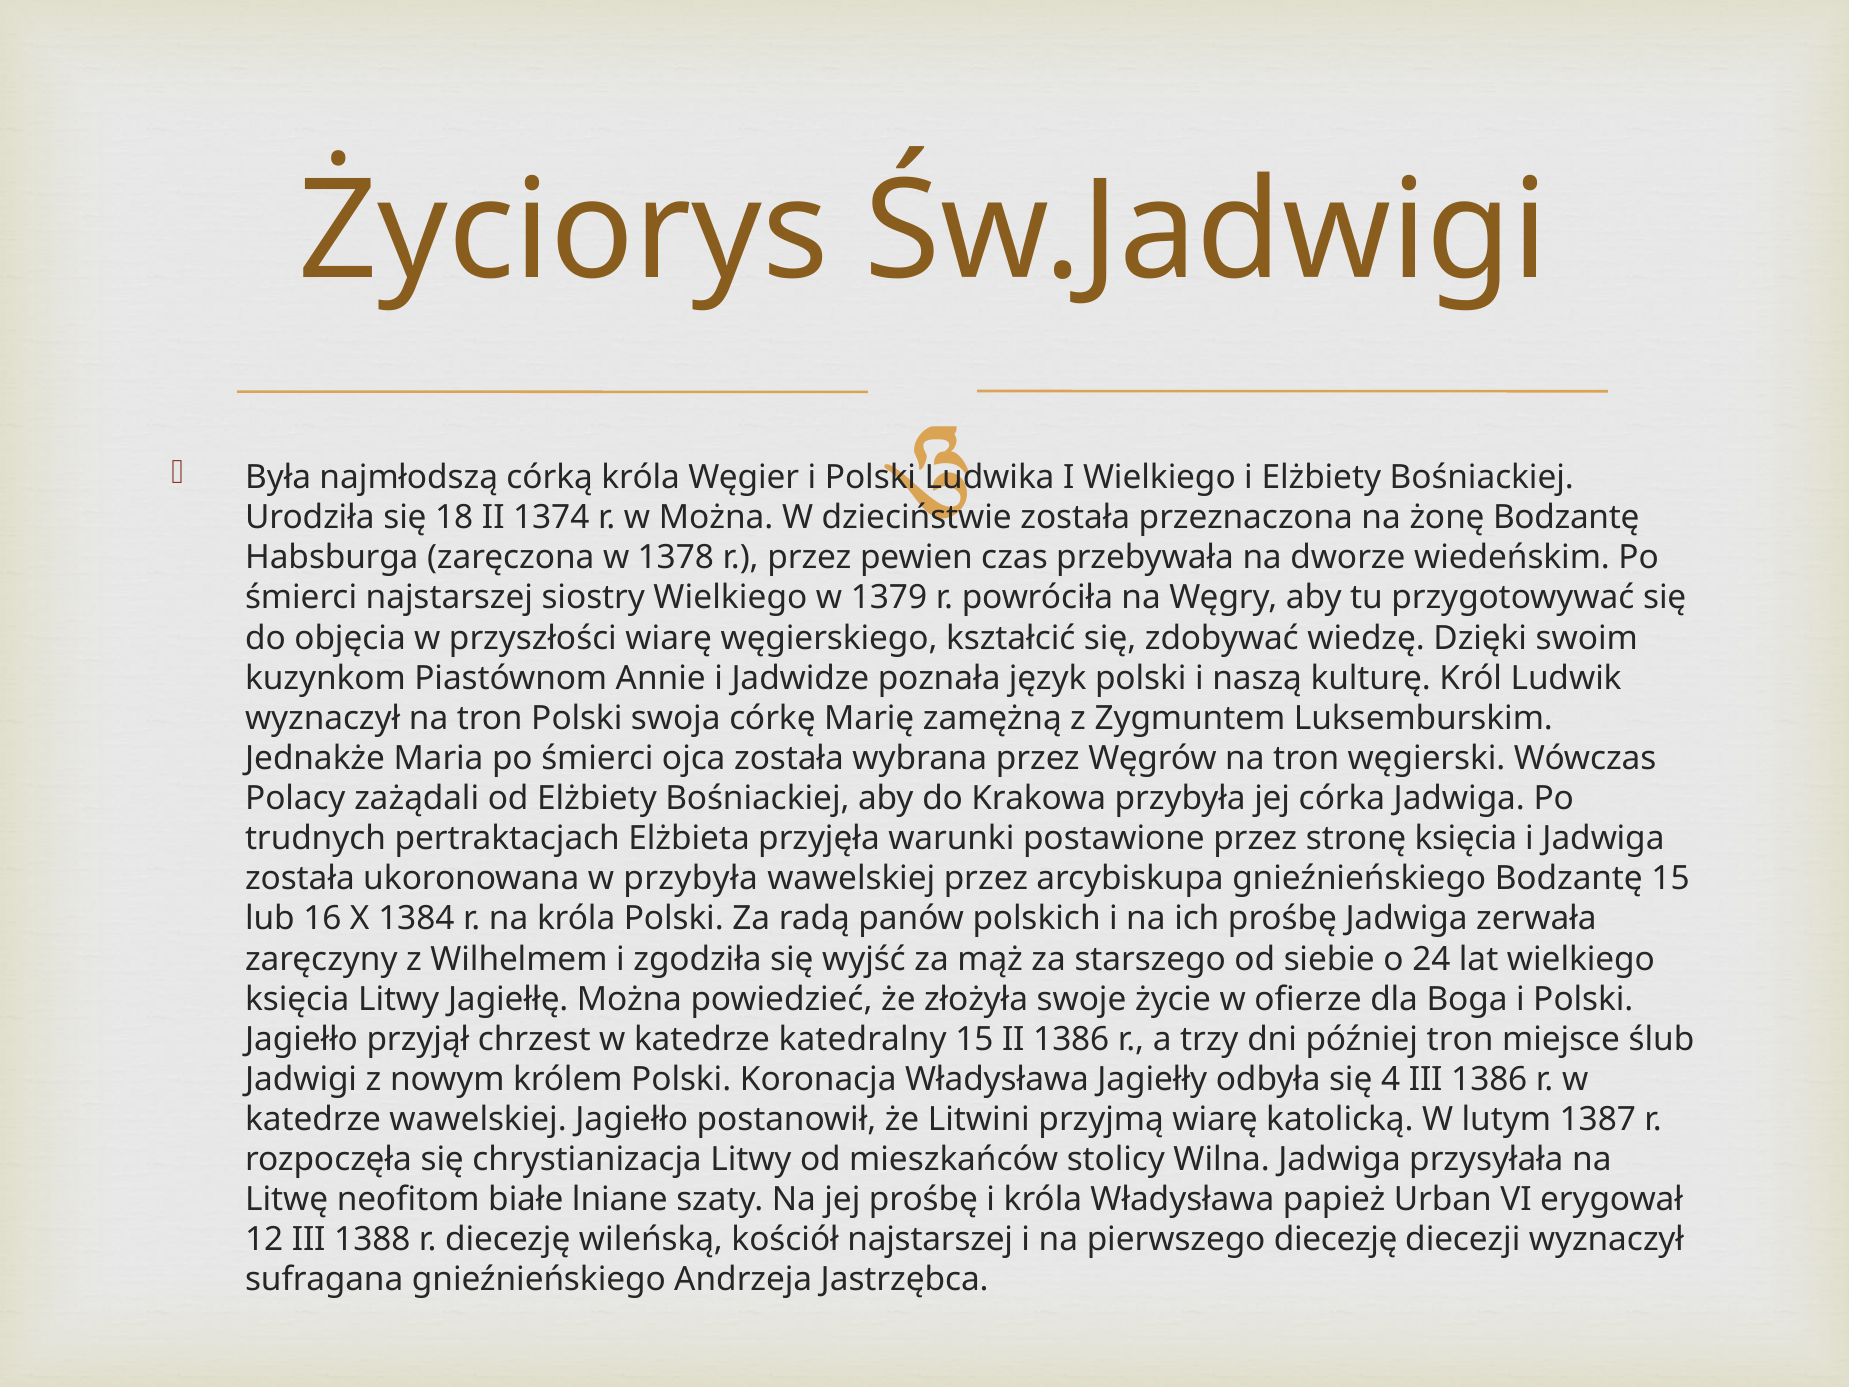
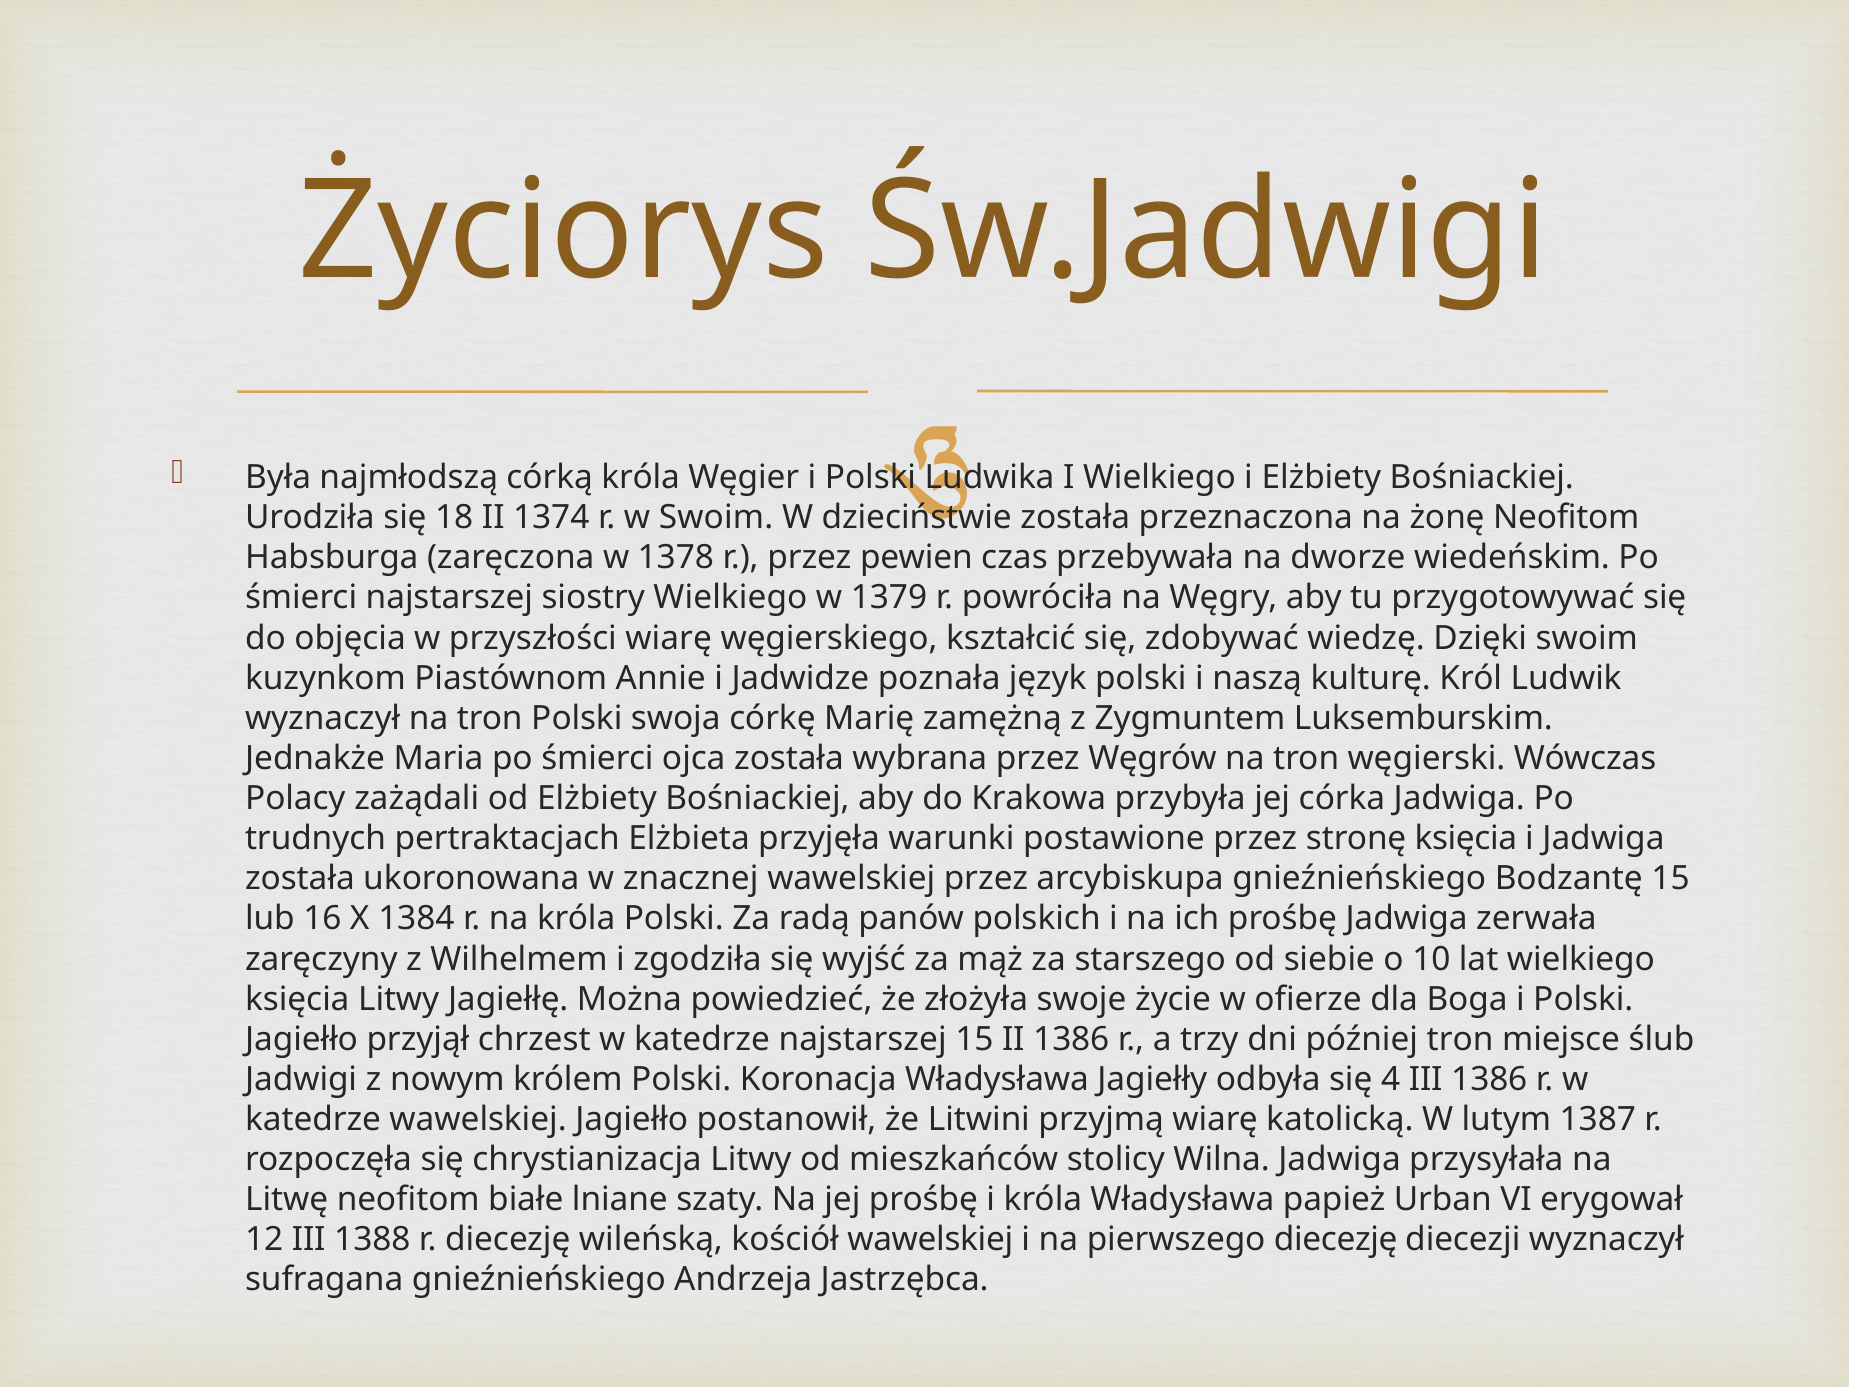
w Można: Można -> Swoim (716, 518)
żonę Bodzantę: Bodzantę -> Neofitom (1566, 518)
w przybyła: przybyła -> znacznej (691, 879)
24: 24 -> 10 (1431, 959)
katedrze katedralny: katedralny -> najstarszej (863, 1039)
kościół najstarszej: najstarszej -> wawelskiej (930, 1240)
